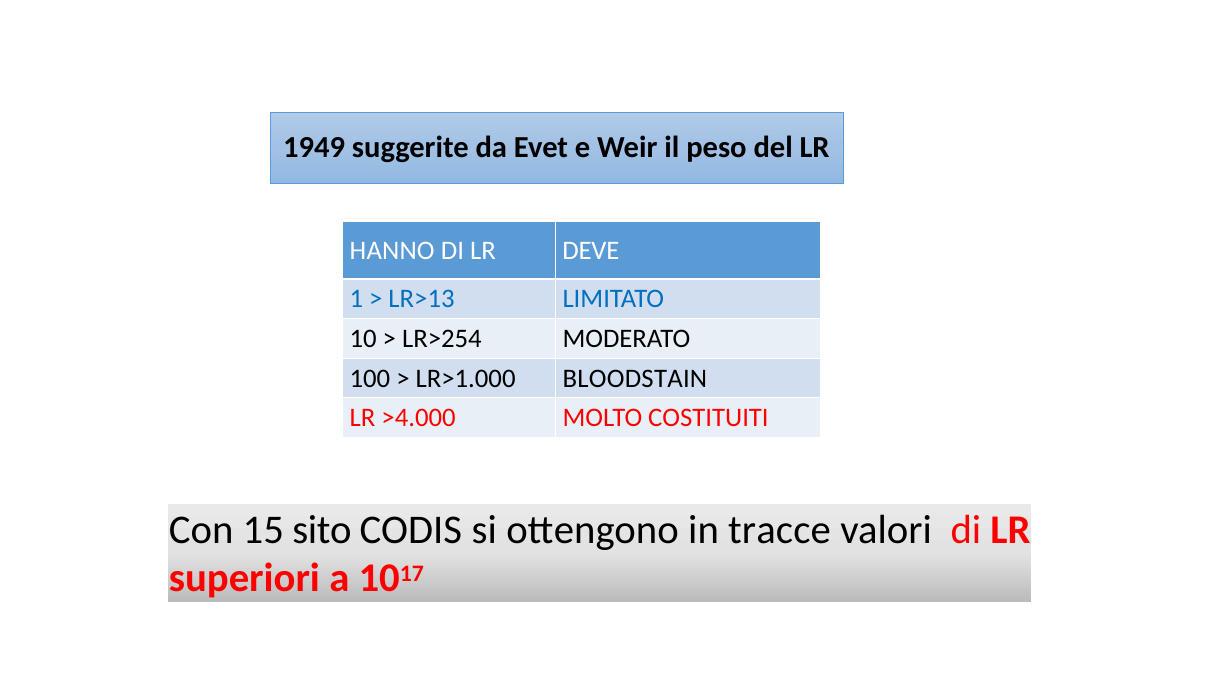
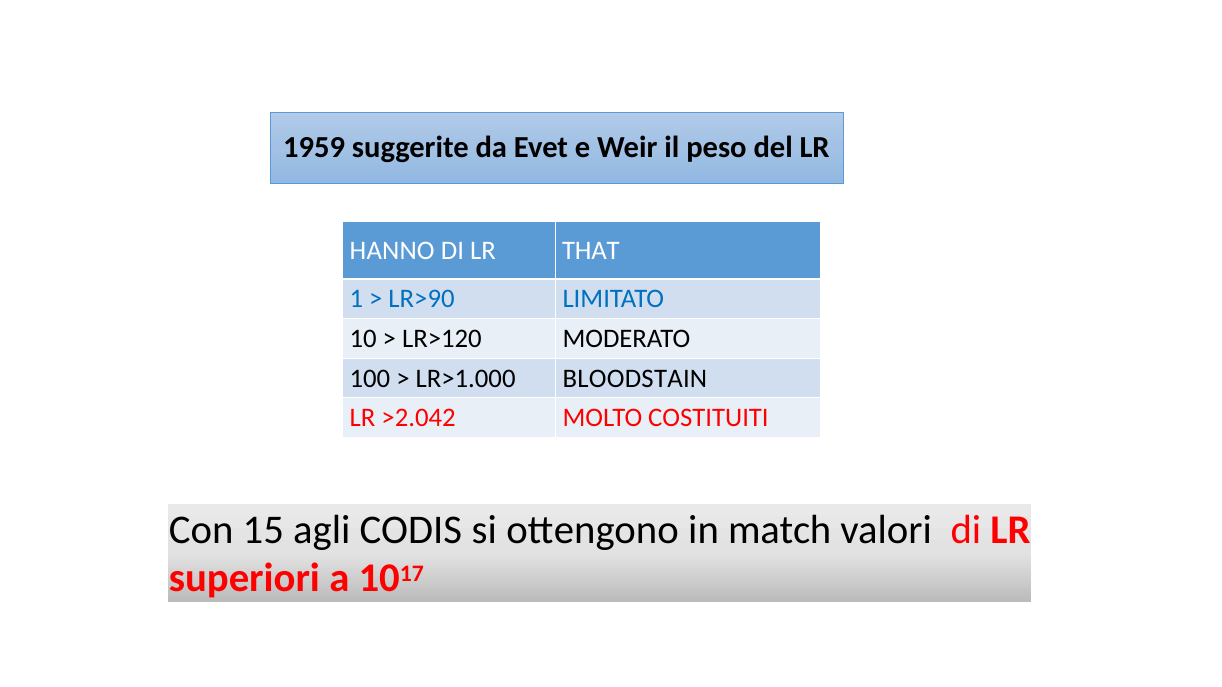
1949: 1949 -> 1959 (314, 147)
DEVE: DEVE -> THAT (591, 251)
LR>13: LR>13 -> LR>90 (422, 299)
LR>254: LR>254 -> LR>120 (442, 339)
>4.000: >4.000 -> >2.042 (419, 418)
sito: sito -> agli (322, 530)
tracce: tracce -> match (780, 530)
